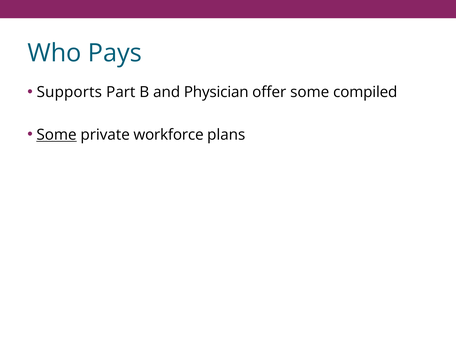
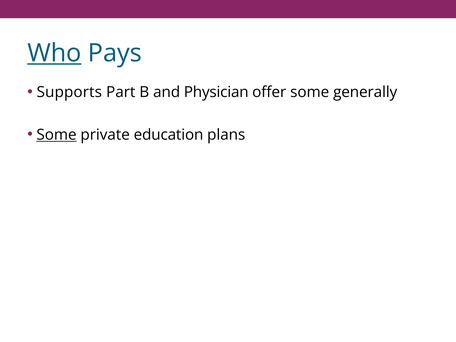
Who underline: none -> present (54, 53)
compiled: compiled -> generally (365, 92)
workforce: workforce -> education (169, 135)
